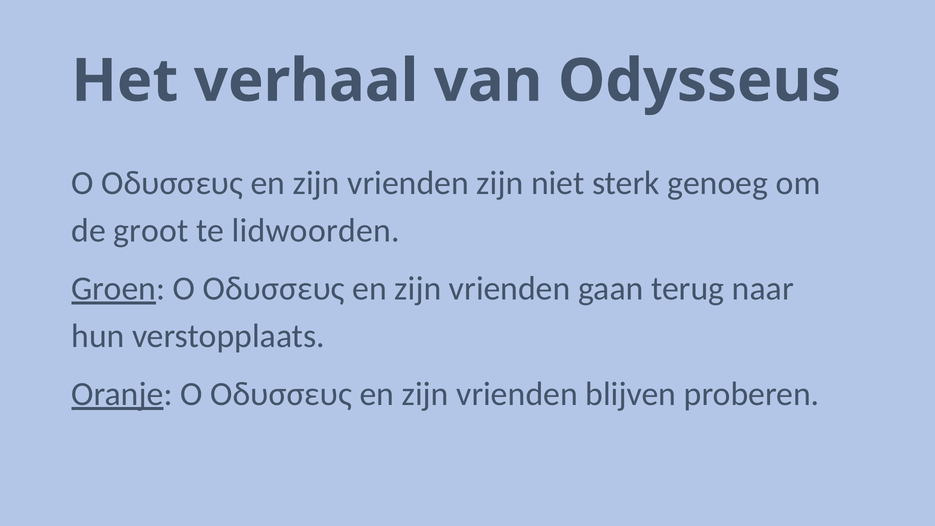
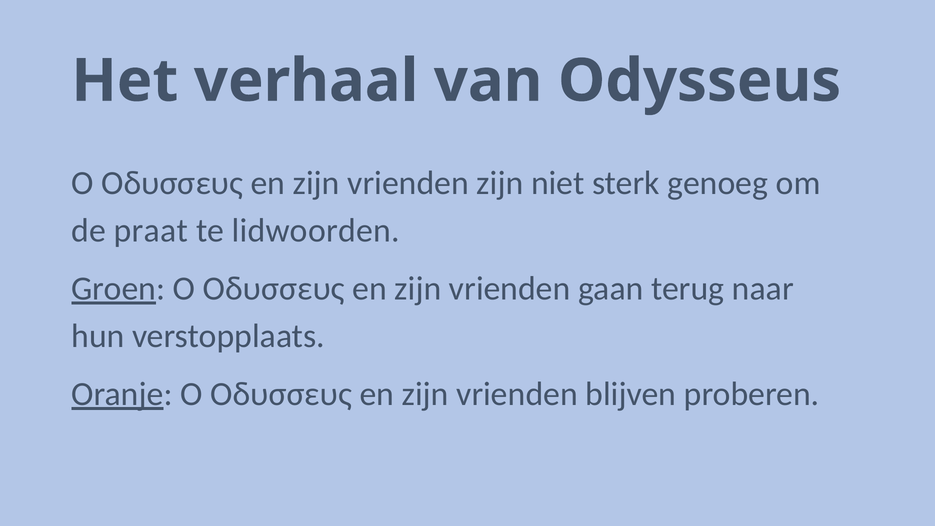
groot: groot -> praat (151, 231)
